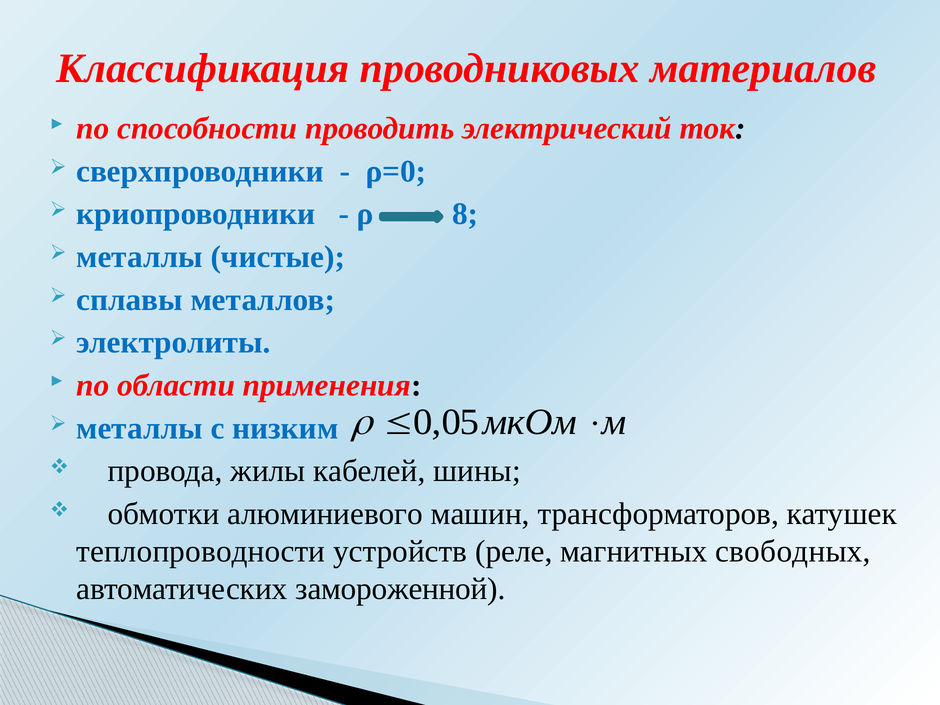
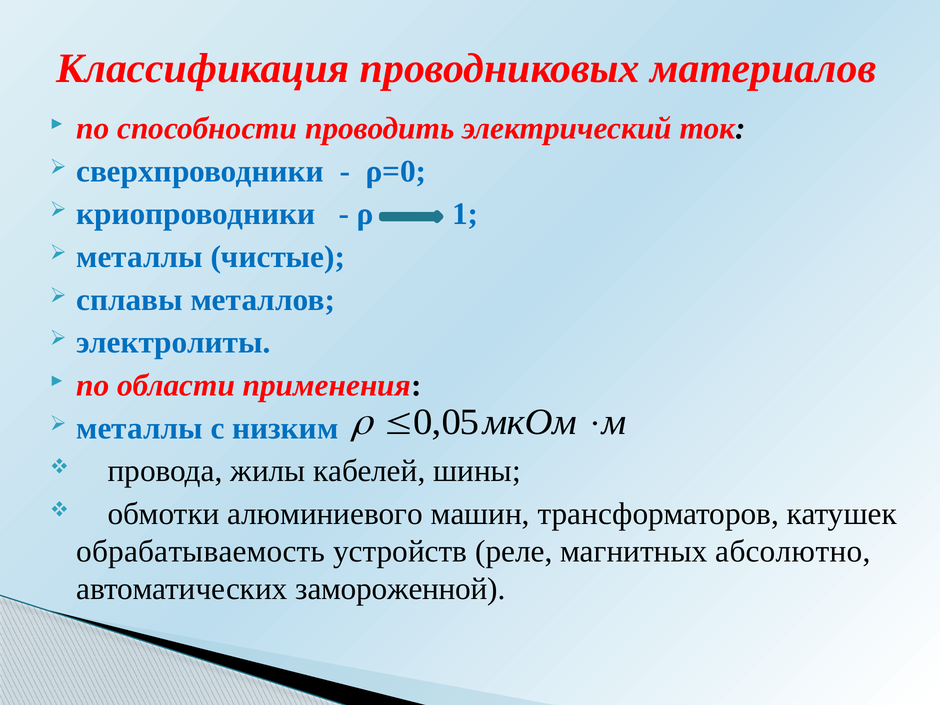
8: 8 -> 1 (465, 214)
теплопроводности: теплопроводности -> обрабатываемость (201, 551)
свободных: свободных -> абсолютно (793, 551)
